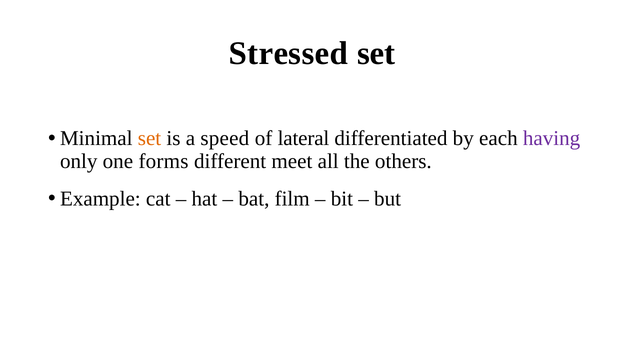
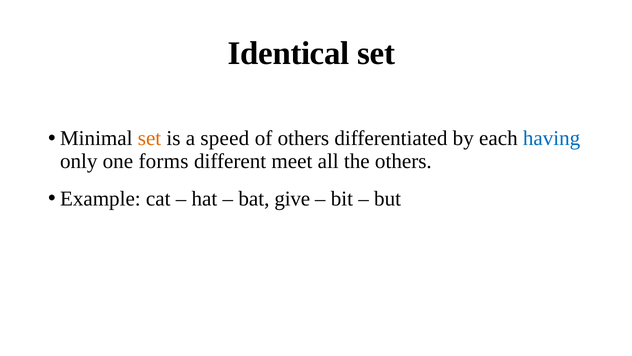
Stressed: Stressed -> Identical (289, 53)
of lateral: lateral -> others (303, 138)
having colour: purple -> blue (552, 138)
film: film -> give (292, 198)
